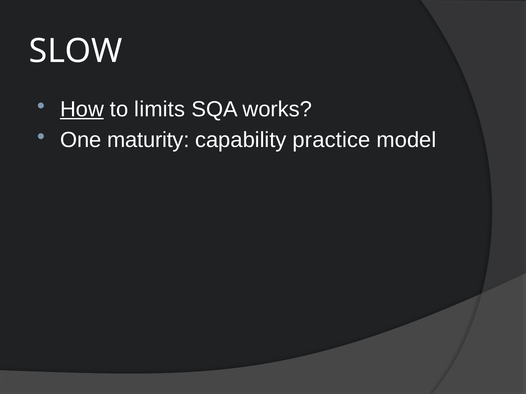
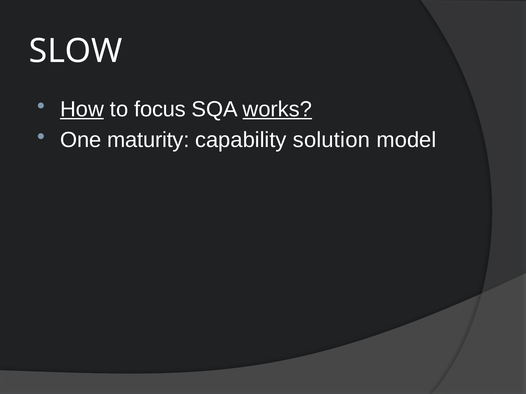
limits: limits -> focus (160, 109)
works underline: none -> present (277, 109)
practice: practice -> solution (331, 140)
